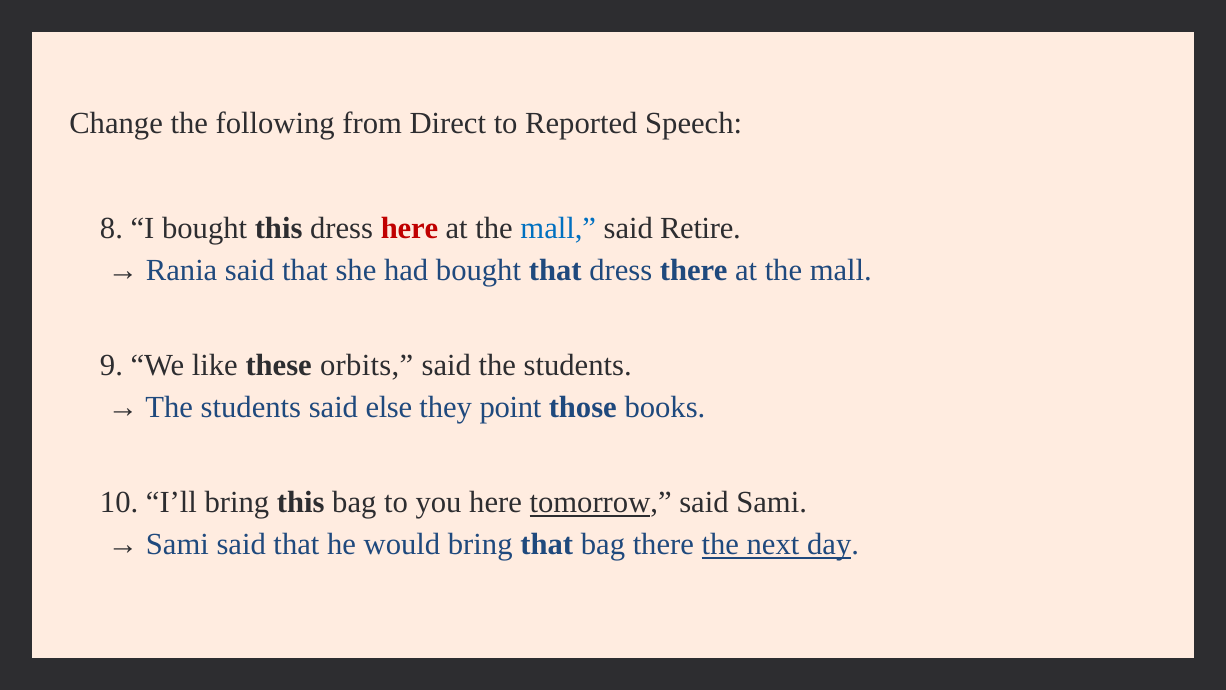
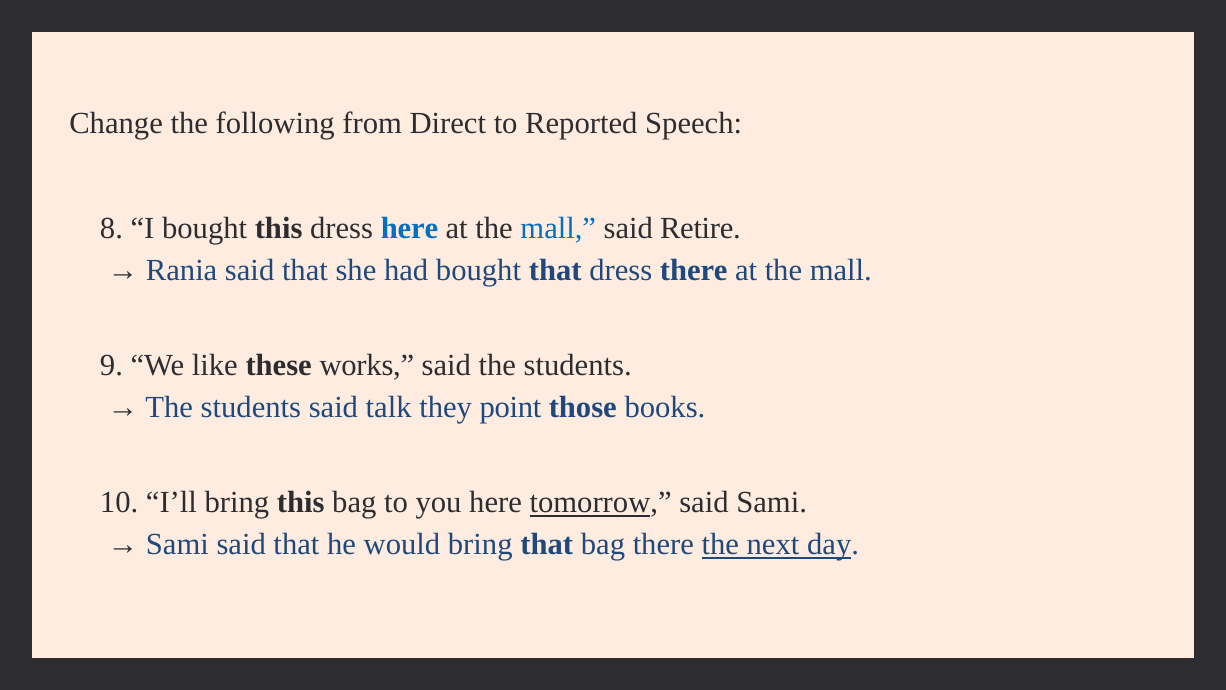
here colour: red -> blue (409, 228)
orbits: orbits -> works (367, 365)
else: else -> talk (389, 407)
